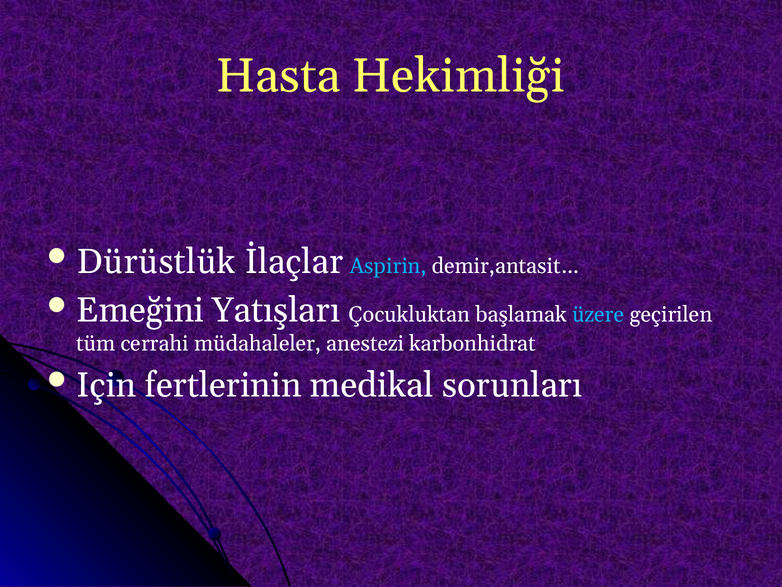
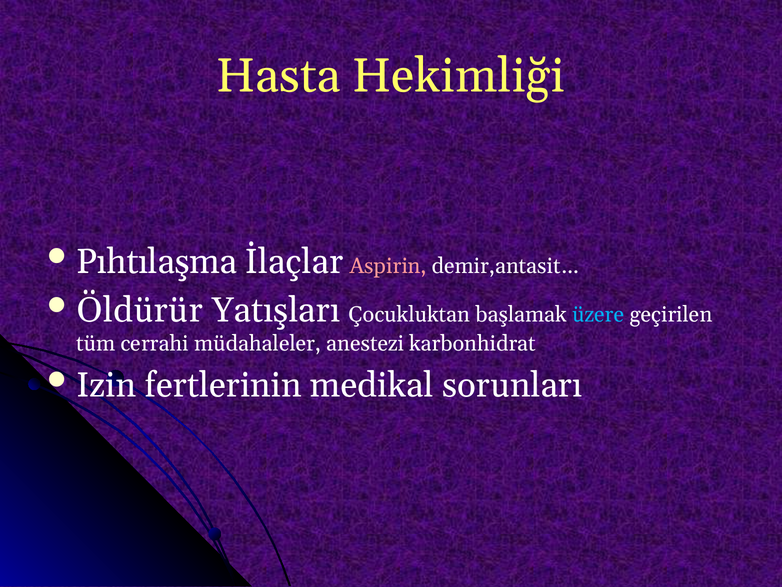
Dürüstlük: Dürüstlük -> Pıhtılaşma (157, 261)
Aspirin colour: light blue -> pink (388, 266)
Emeğini: Emeğini -> Öldürür (140, 310)
Için: Için -> Izin (106, 385)
